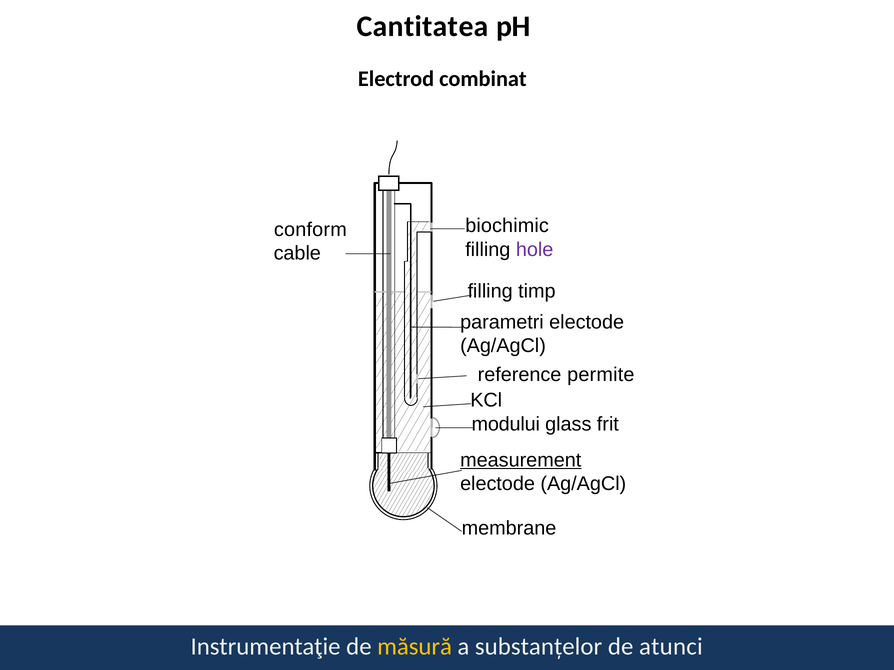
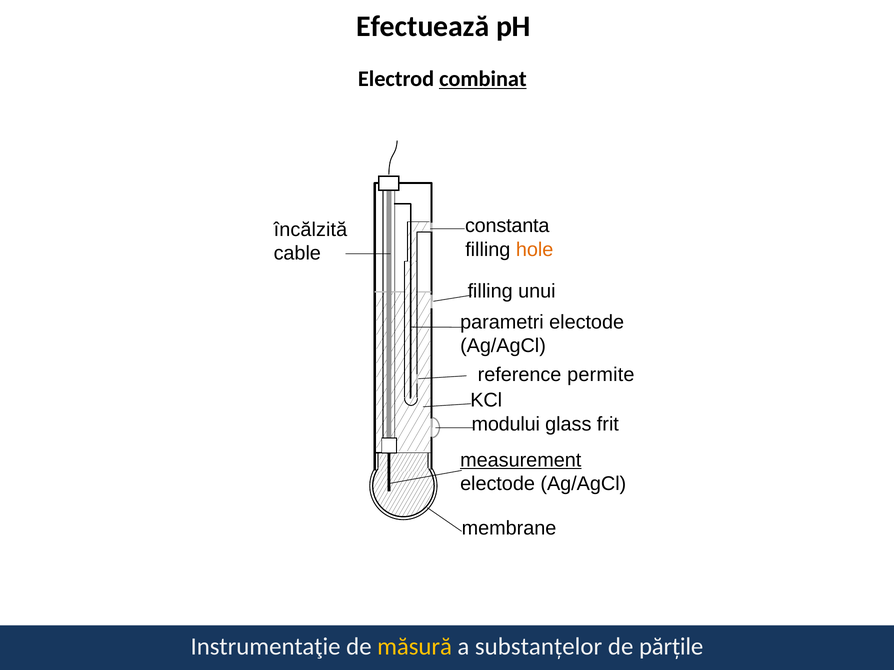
Cantitatea: Cantitatea -> Efectuează (423, 26)
combinat underline: none -> present (483, 79)
biochimic: biochimic -> constanta (507, 226)
conform: conform -> încălzită (310, 230)
hole colour: purple -> orange (535, 250)
timp: timp -> unui (537, 292)
atunci: atunci -> părțile (671, 647)
